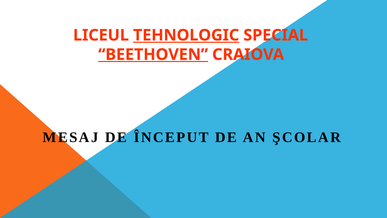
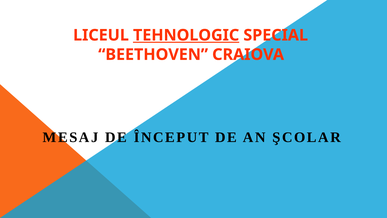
BEETHOVEN underline: present -> none (153, 54)
